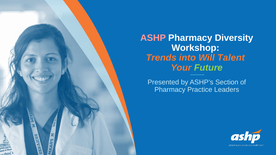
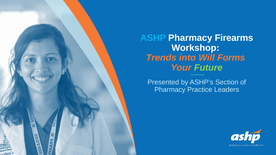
ASHP colour: pink -> light blue (153, 38)
Diversity: Diversity -> Firearms (234, 38)
Talent: Talent -> Forms (231, 58)
